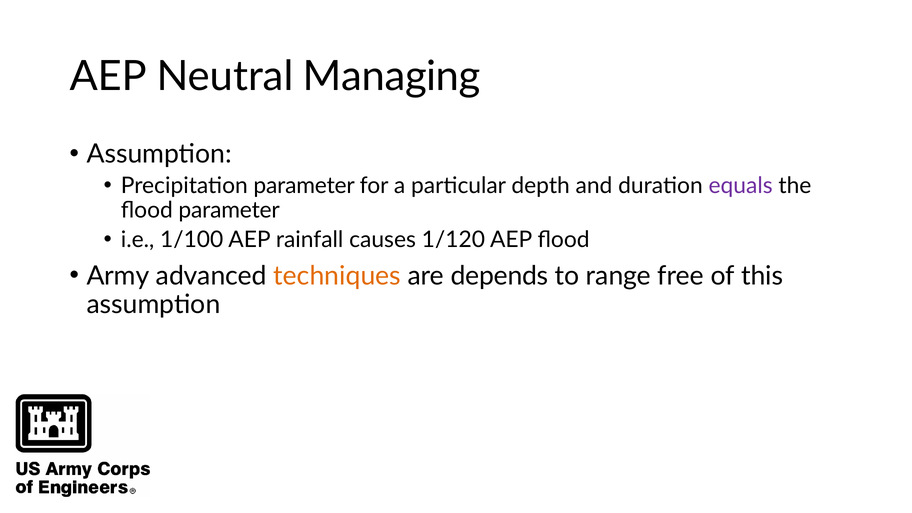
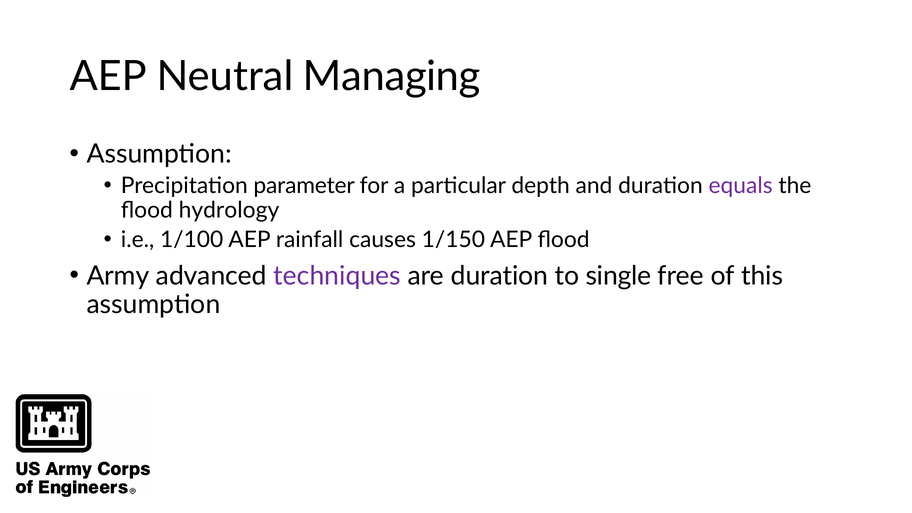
flood parameter: parameter -> hydrology (229, 210)
1/120: 1/120 -> 1/150 (453, 240)
techniques colour: orange -> purple (337, 276)
are depends: depends -> duration (499, 276)
range: range -> single (618, 276)
